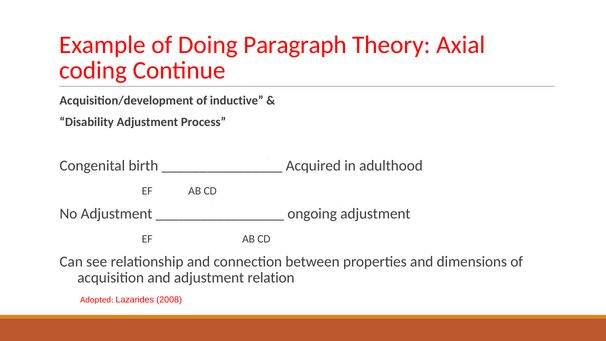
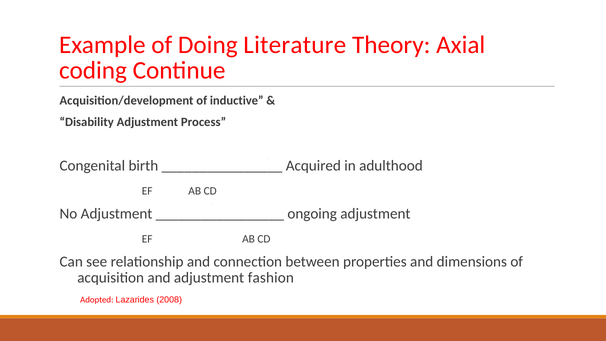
Paragraph: Paragraph -> Literature (295, 45)
relation: relation -> fashion (271, 278)
